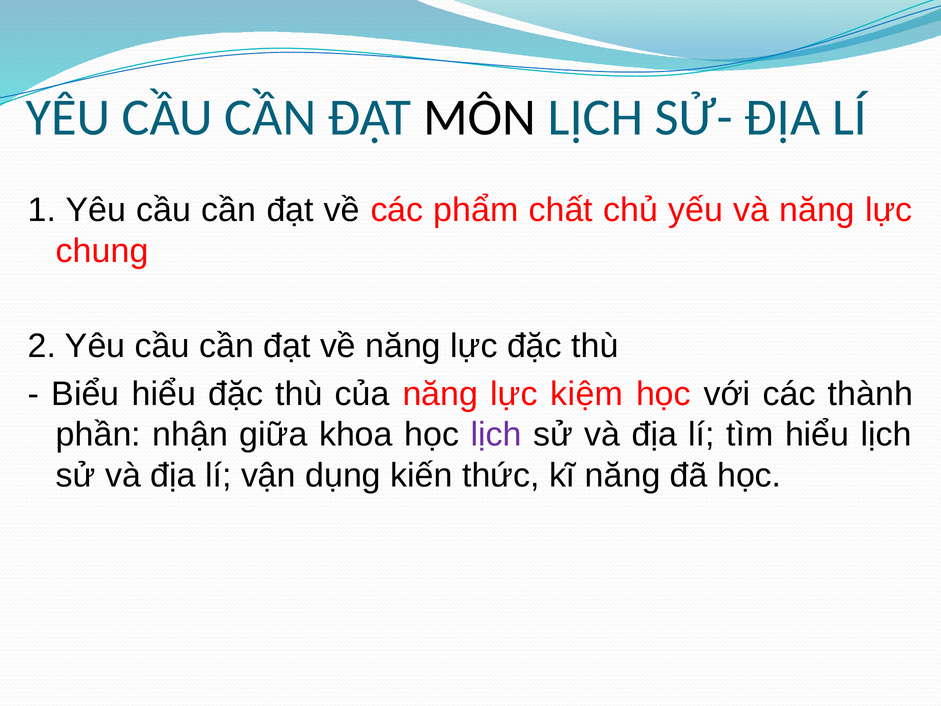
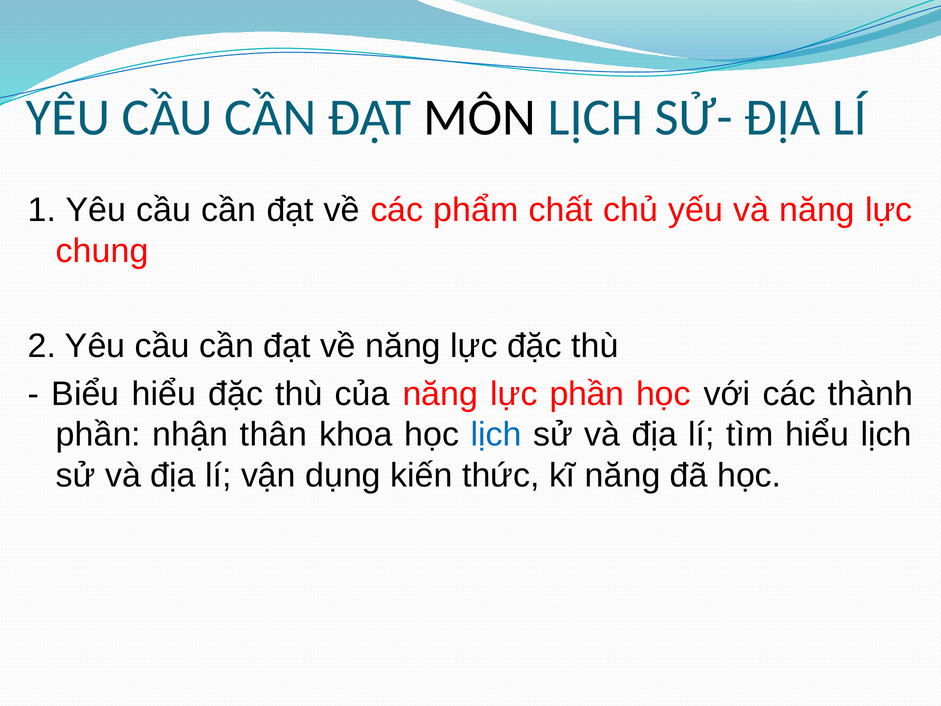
lực kiệm: kiệm -> phần (587, 394)
giữa: giữa -> thân (273, 435)
lịch colour: purple -> blue (496, 435)
